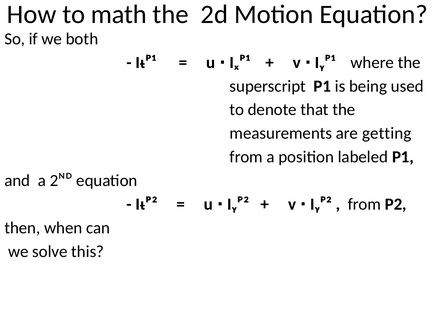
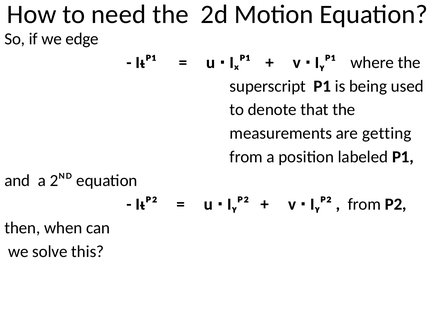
math: math -> need (119, 15)
both: both -> edge (82, 39)
